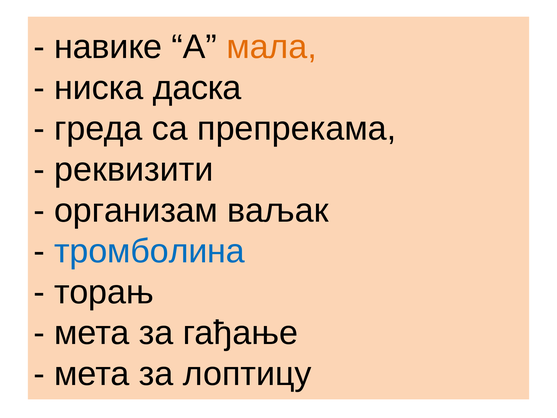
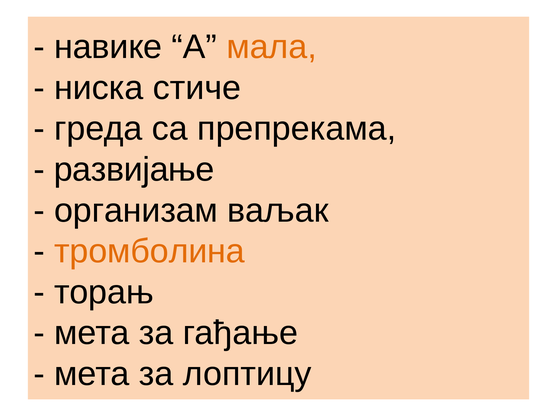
даска: даска -> стиче (197, 88)
реквизити: реквизити -> развијање (134, 169)
тромболина colour: blue -> orange (150, 251)
